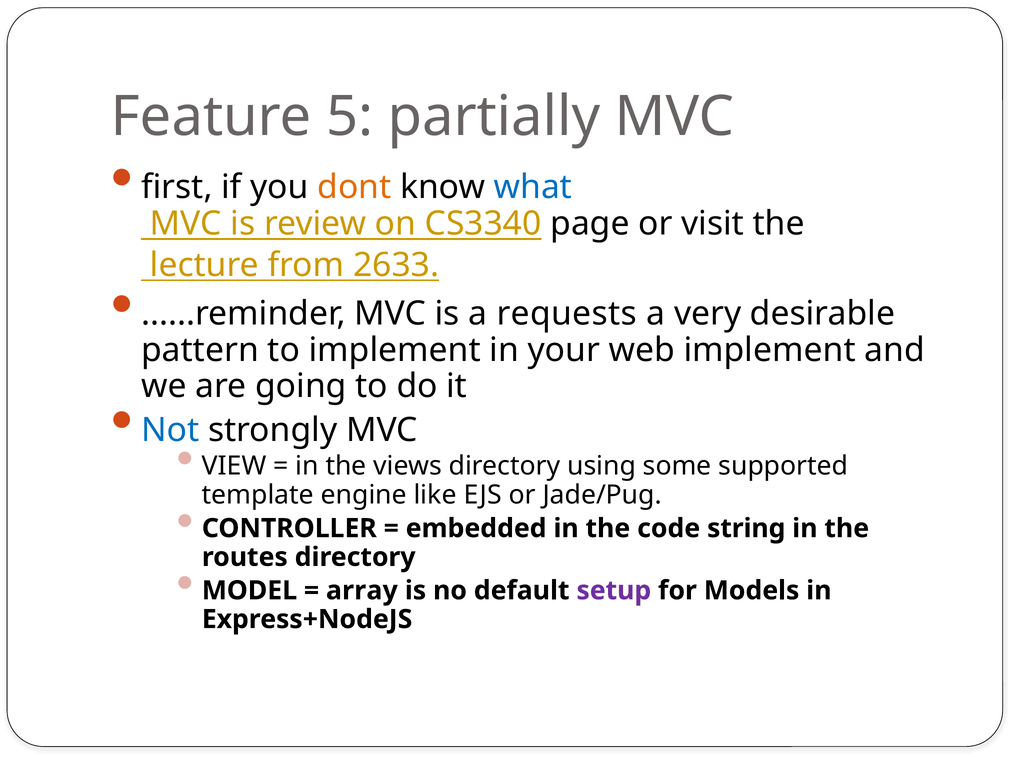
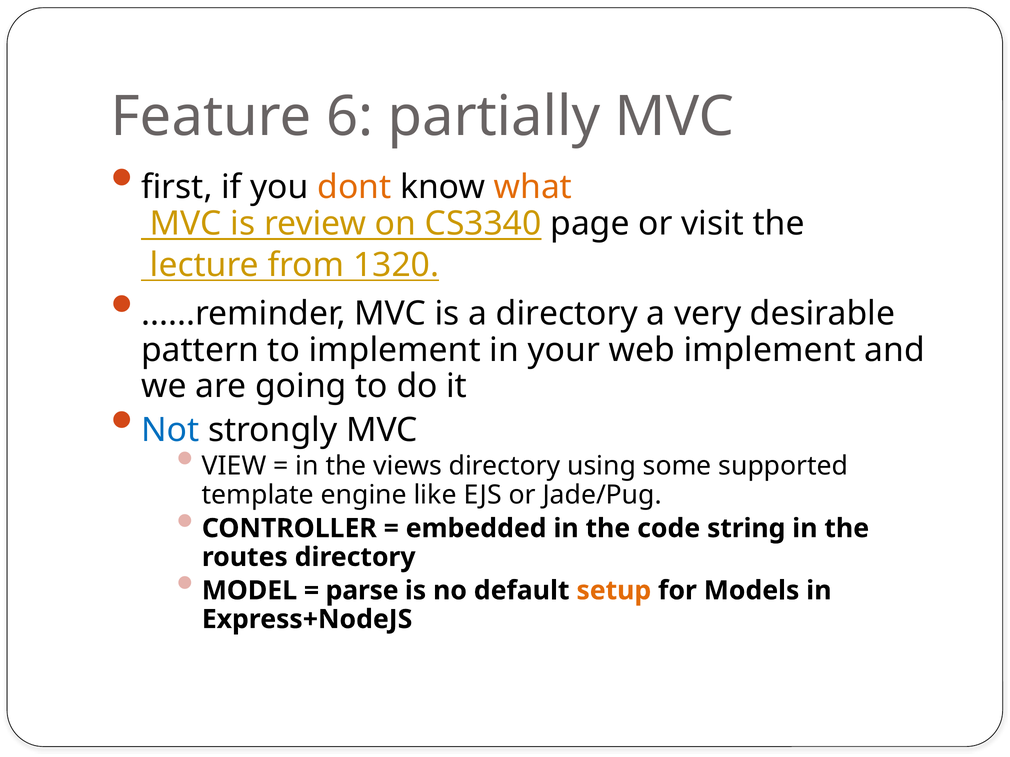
5: 5 -> 6 (350, 117)
what colour: blue -> orange (533, 187)
2633: 2633 -> 1320 (396, 265)
a requests: requests -> directory (567, 314)
array: array -> parse (362, 591)
setup colour: purple -> orange (614, 591)
